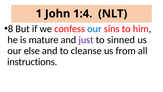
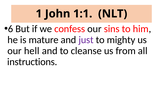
1:4: 1:4 -> 1:1 (83, 14)
8: 8 -> 6 (10, 29)
our colour: blue -> black (94, 29)
sinned: sinned -> mighty (121, 40)
else: else -> hell (32, 51)
